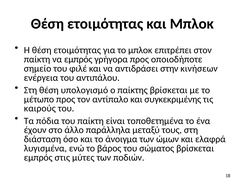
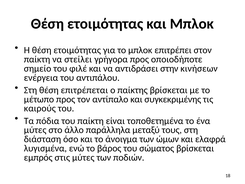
να εμπρός: εμπρός -> στείλει (78, 59)
υπολογισμό: υπολογισμό -> επιτρέπεται (84, 90)
έχουν: έχουν -> μύτες (35, 130)
